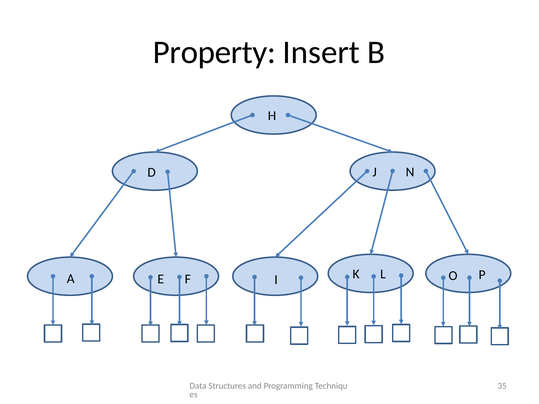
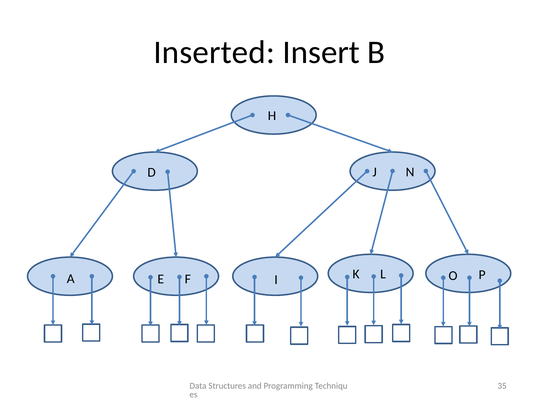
Property: Property -> Inserted (214, 52)
